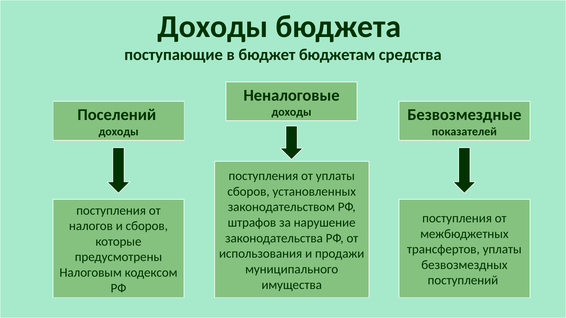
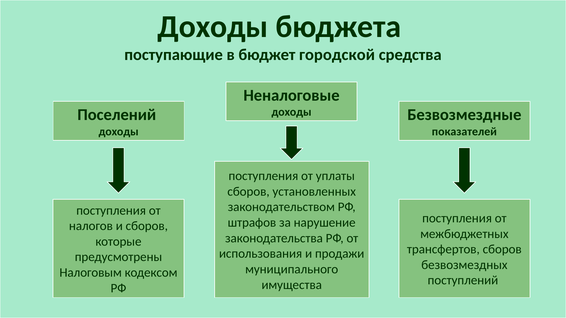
бюджетам: бюджетам -> городской (337, 55)
трансфертов уплаты: уплаты -> сборов (502, 250)
